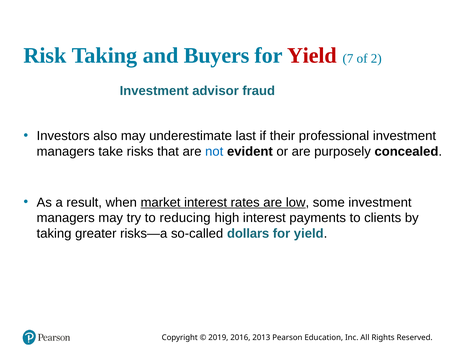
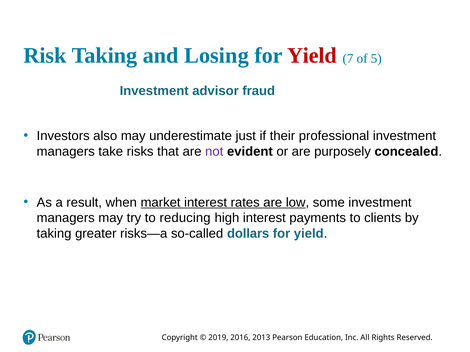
Buyers: Buyers -> Losing (216, 56)
2: 2 -> 5 (376, 59)
last: last -> just (246, 136)
not colour: blue -> purple (214, 152)
